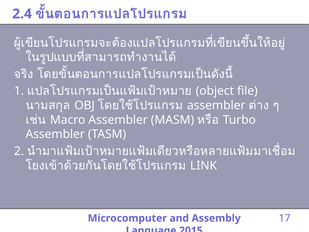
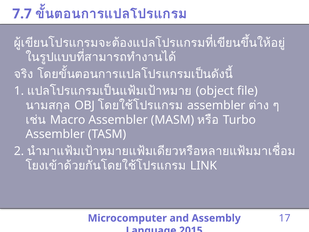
2.4: 2.4 -> 7.7 (22, 14)
